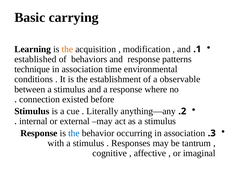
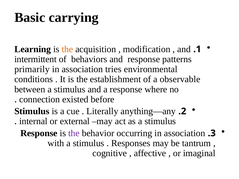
established: established -> intermittent (35, 59)
technique: technique -> primarily (32, 69)
time: time -> tries (113, 69)
the colour: blue -> purple (74, 133)
